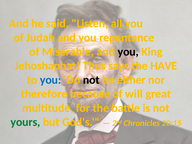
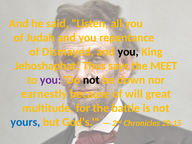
Miserable: Miserable -> Dismayed (68, 52)
HAVE: HAVE -> MEET (164, 66)
you colour: blue -> purple (51, 80)
either: either -> down (131, 80)
therefore: therefore -> earnestly (44, 94)
yours colour: green -> blue (25, 122)
